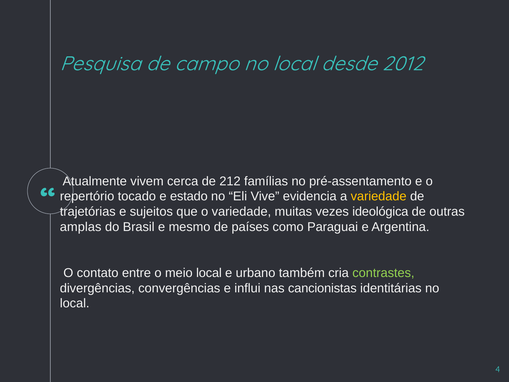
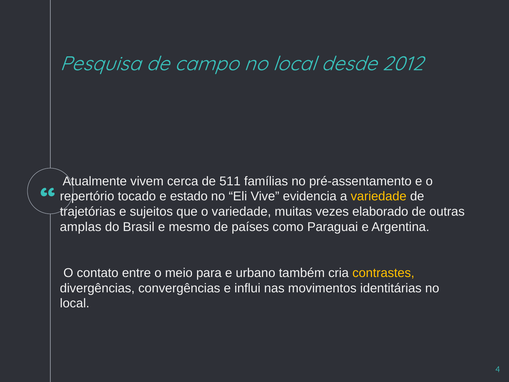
212: 212 -> 511 (230, 181)
ideológica: ideológica -> elaborado (380, 212)
meio local: local -> para (209, 273)
contrastes colour: light green -> yellow (383, 273)
cancionistas: cancionistas -> movimentos (322, 288)
